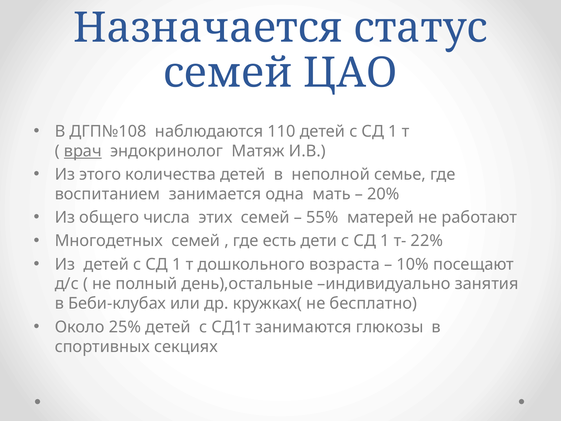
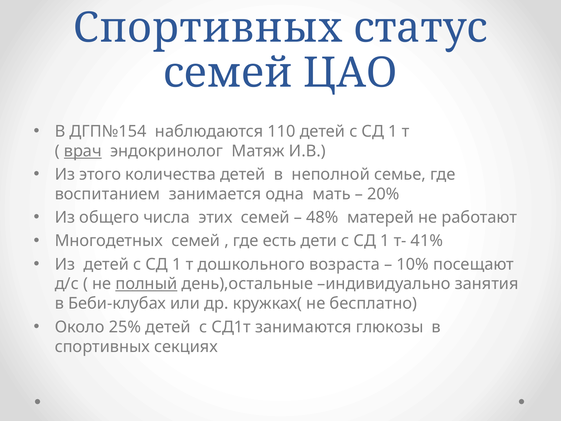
Назначается: Назначается -> Спортивных (208, 28)
ДГП№108: ДГП№108 -> ДГП№154 (108, 131)
55%: 55% -> 48% (322, 217)
22%: 22% -> 41% (427, 241)
полный underline: none -> present (146, 284)
